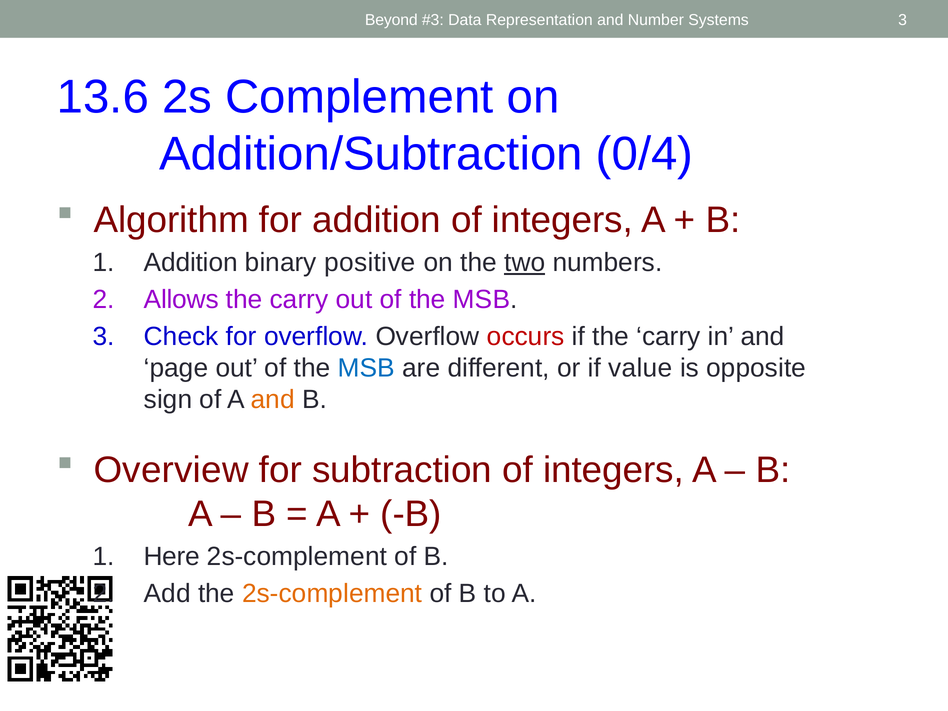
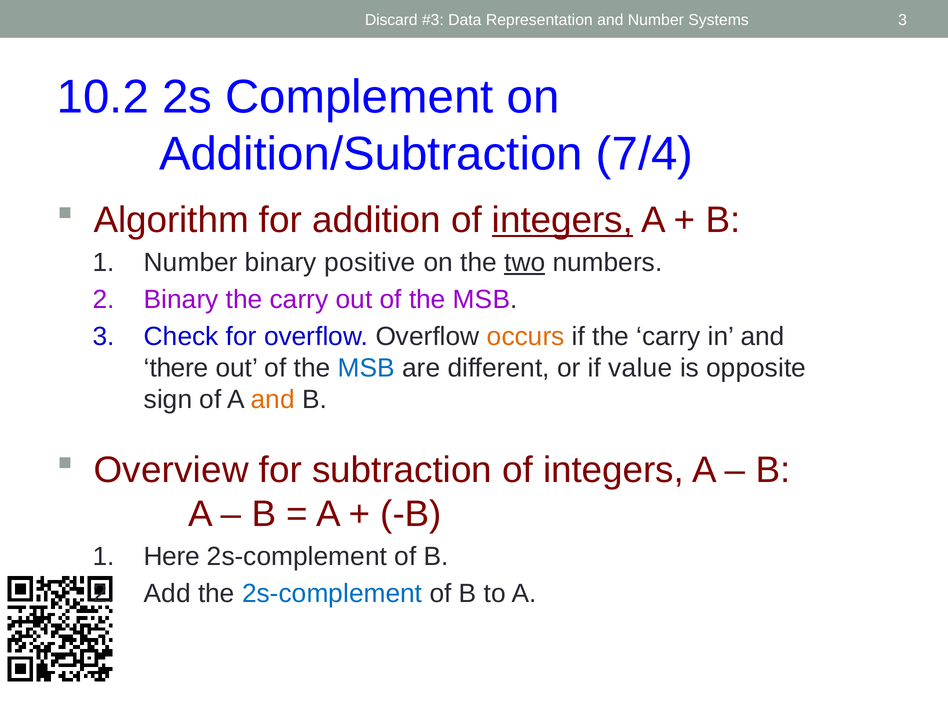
Beyond: Beyond -> Discard (391, 20)
13.6: 13.6 -> 10.2 (103, 97)
0/4: 0/4 -> 7/4 (645, 154)
integers underline: none -> present (563, 220)
Addition: Addition -> Number (191, 263)
Allows: Allows -> Binary (181, 300)
occurs colour: red -> orange (526, 336)
page: page -> there (176, 368)
2s-complement colour: orange -> blue (332, 594)
